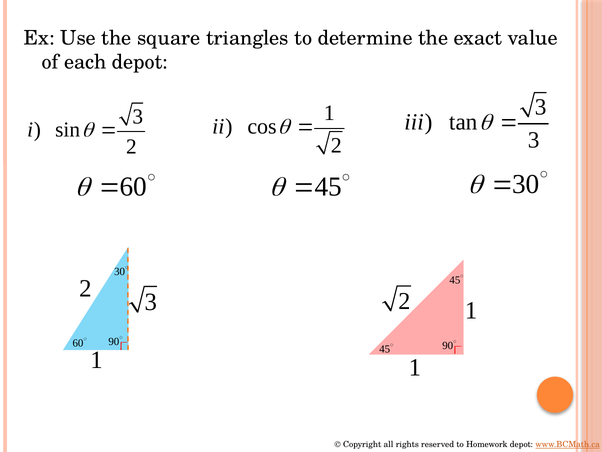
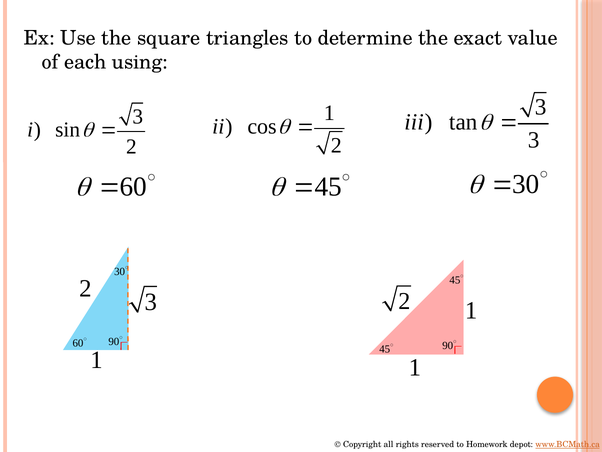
each depot: depot -> using (140, 62)
